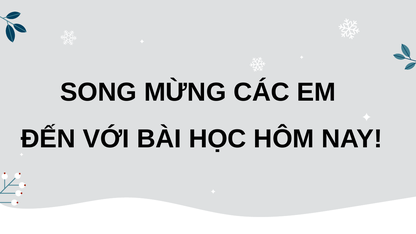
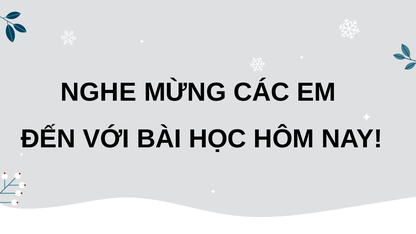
SONG: SONG -> NGHE (98, 92)
